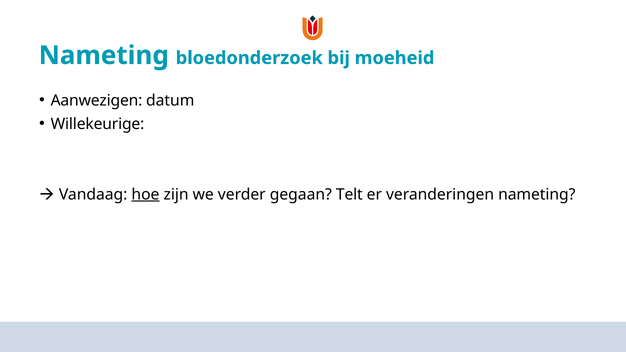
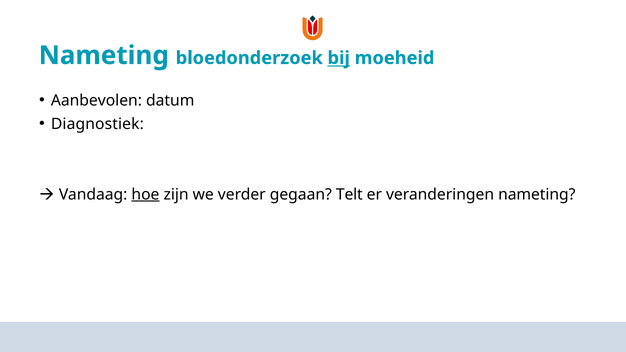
bij underline: none -> present (339, 58)
Aanwezigen: Aanwezigen -> Aanbevolen (96, 101)
Willekeurige: Willekeurige -> Diagnostiek (97, 124)
